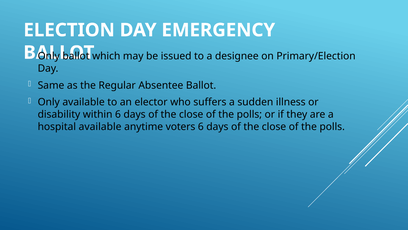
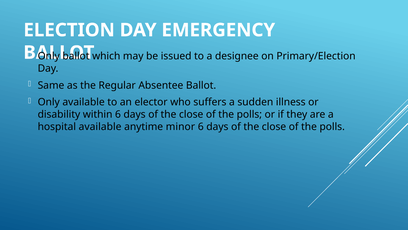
voters: voters -> minor (180, 126)
